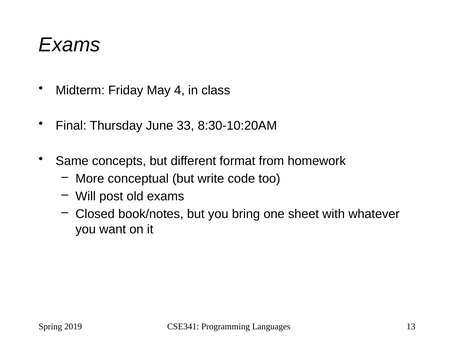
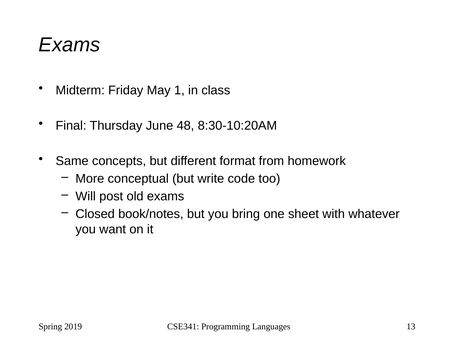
4: 4 -> 1 (179, 90)
33: 33 -> 48 (185, 125)
